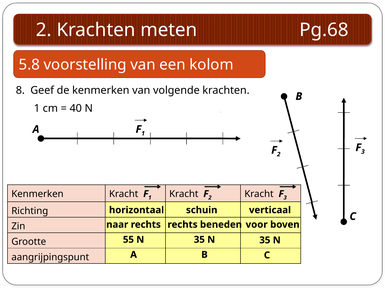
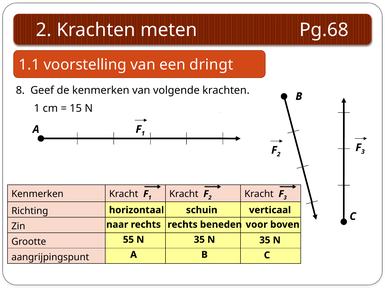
5.8: 5.8 -> 1.1 (29, 65)
kolom: kolom -> dringt (211, 65)
40: 40 -> 15 (76, 108)
